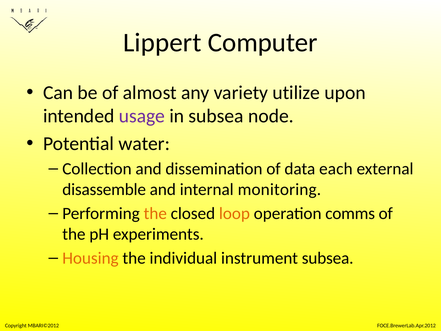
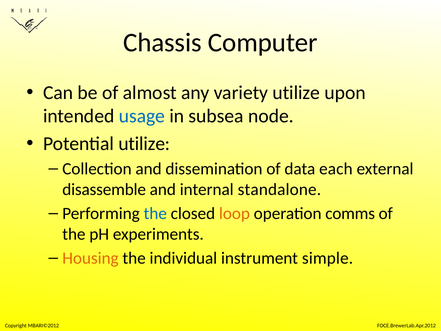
Lippert: Lippert -> Chassis (162, 43)
usage colour: purple -> blue (142, 116)
Potential water: water -> utilize (144, 143)
monitoring: monitoring -> standalone (279, 189)
the colour: orange -> blue (155, 213)
instrument subsea: subsea -> simple (328, 258)
